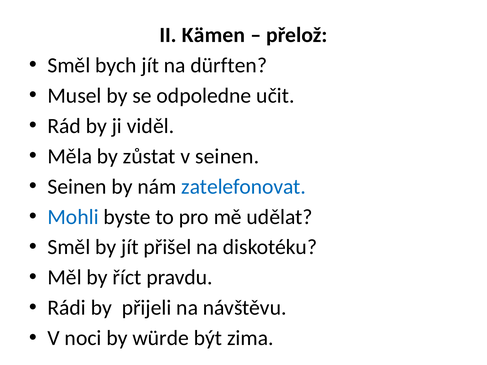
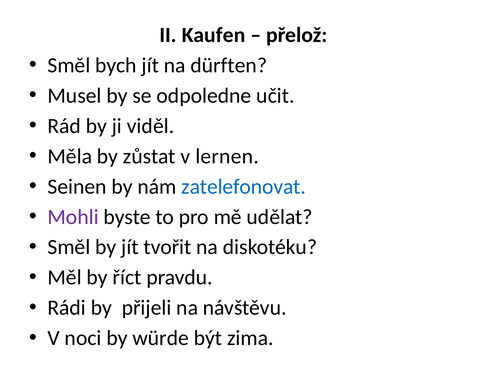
Kämen: Kämen -> Kaufen (214, 35)
v seinen: seinen -> lernen (227, 156)
Mohli colour: blue -> purple (73, 217)
přišel: přišel -> tvořit (168, 247)
